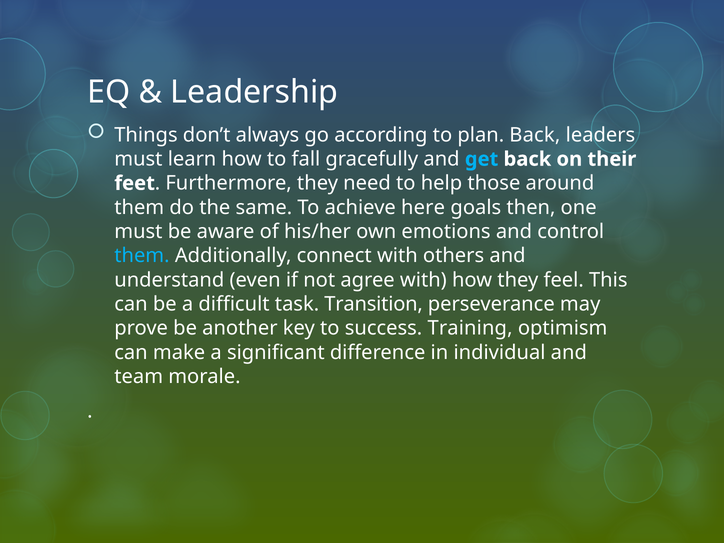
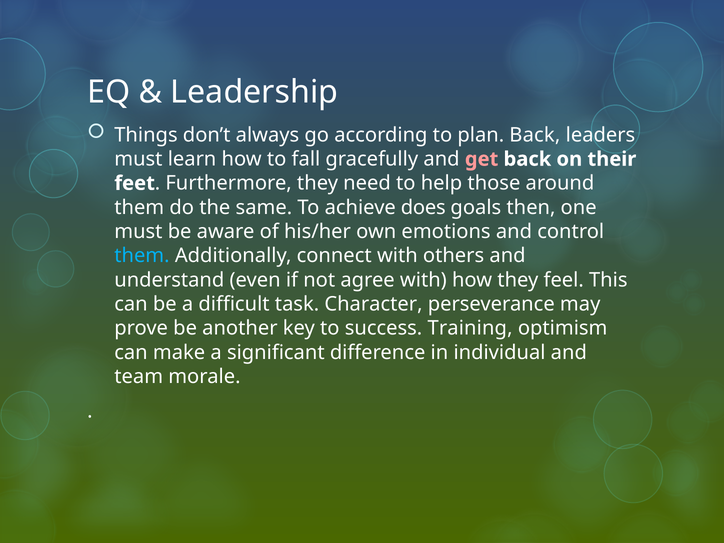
get colour: light blue -> pink (482, 159)
here: here -> does (423, 207)
Transition: Transition -> Character (374, 304)
